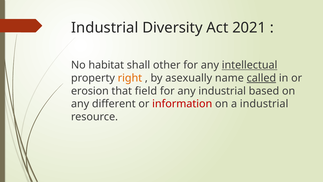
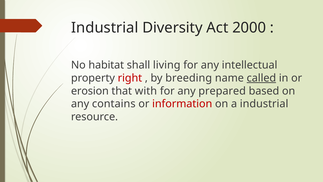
2021: 2021 -> 2000 (249, 28)
other: other -> living (167, 65)
intellectual underline: present -> none (250, 65)
right colour: orange -> red (130, 78)
asexually: asexually -> breeding (189, 78)
field: field -> with (146, 91)
any industrial: industrial -> prepared (222, 91)
different: different -> contains (114, 104)
